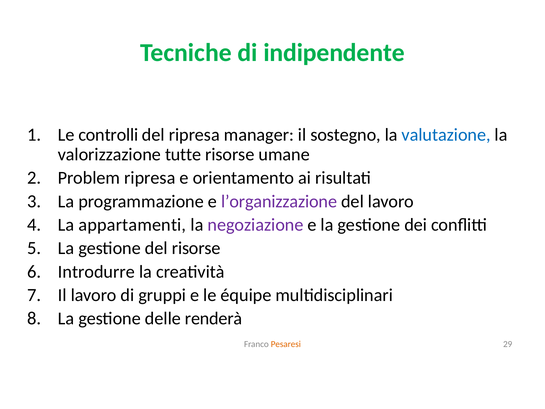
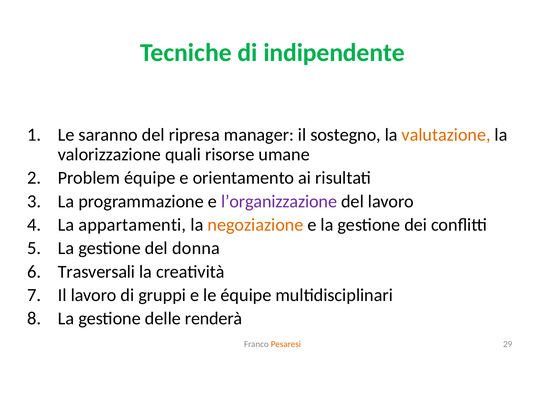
controlli: controlli -> saranno (108, 135)
valutazione colour: blue -> orange (446, 135)
tutte: tutte -> quali (183, 154)
Problem ripresa: ripresa -> équipe (150, 178)
negoziazione colour: purple -> orange (255, 225)
del risorse: risorse -> donna (196, 248)
Introdurre: Introdurre -> Trasversali (96, 272)
